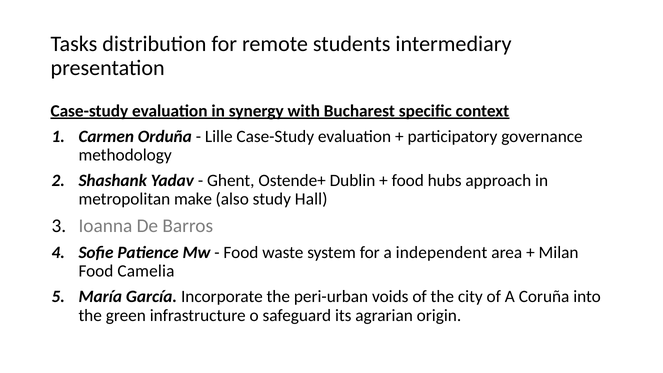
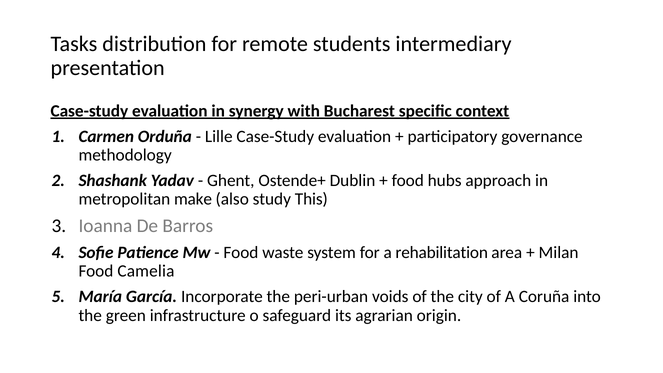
Hall: Hall -> This (311, 199)
independent: independent -> rehabilitation (442, 253)
